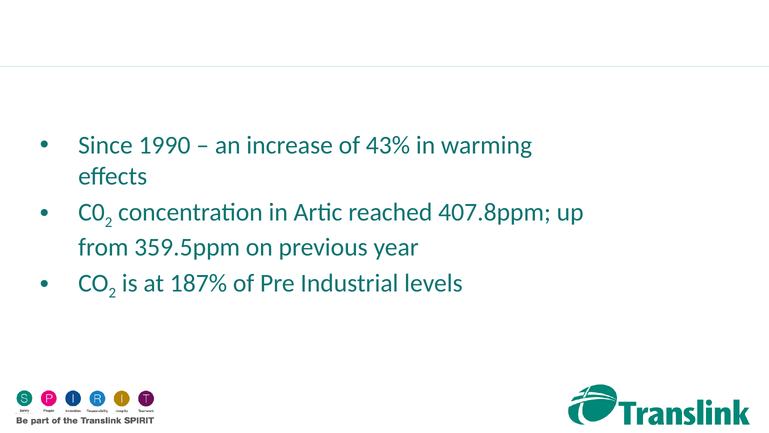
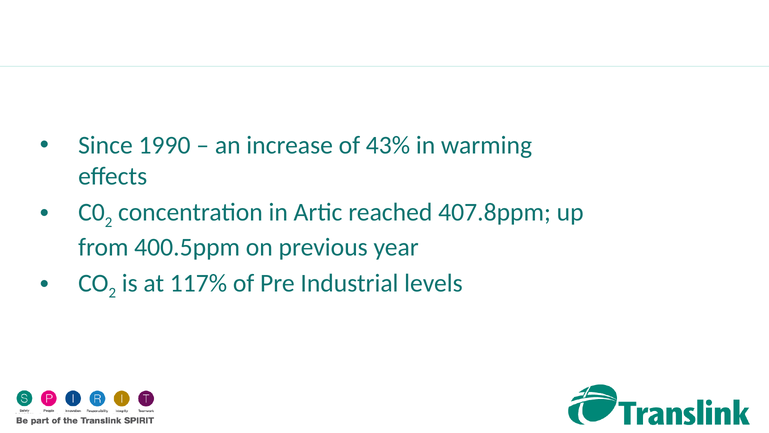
359.5ppm: 359.5ppm -> 400.5ppm (187, 247)
187%: 187% -> 117% (198, 283)
